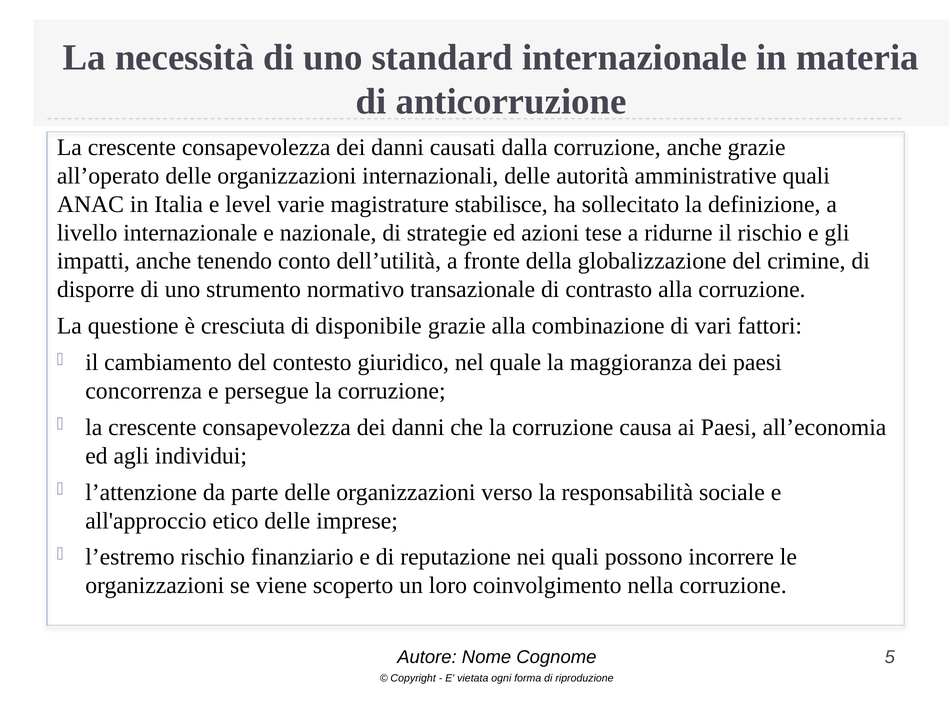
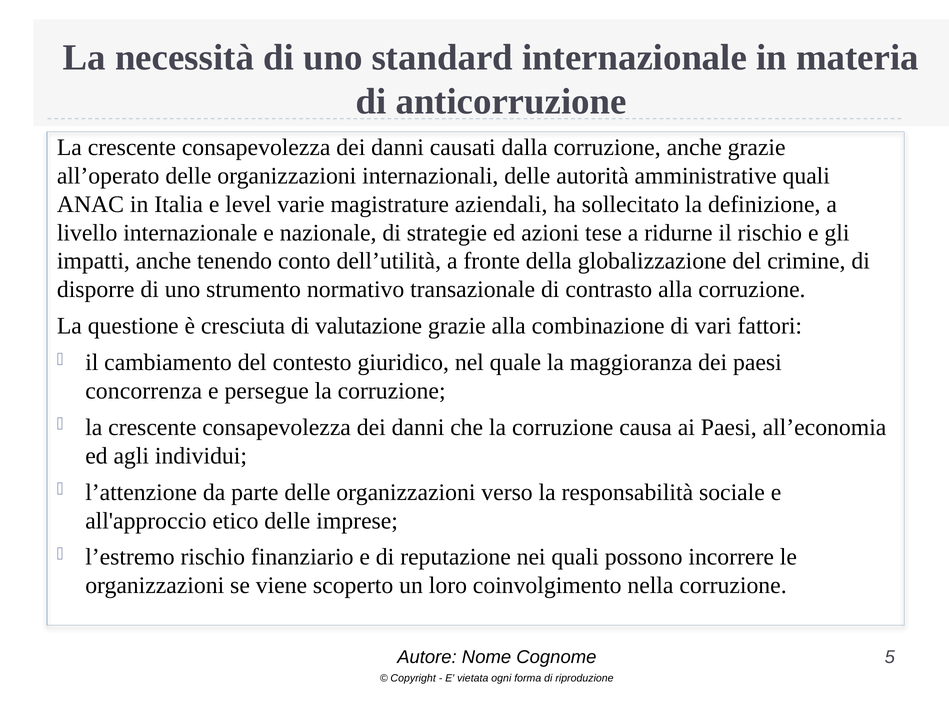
stabilisce: stabilisce -> aziendali (501, 204)
disponibile: disponibile -> valutazione (369, 326)
